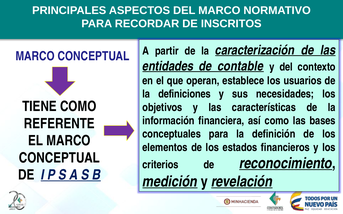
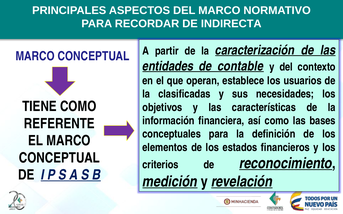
INSCRITOS: INSCRITOS -> INDIRECTA (231, 24)
definiciones: definiciones -> clasificadas (184, 94)
